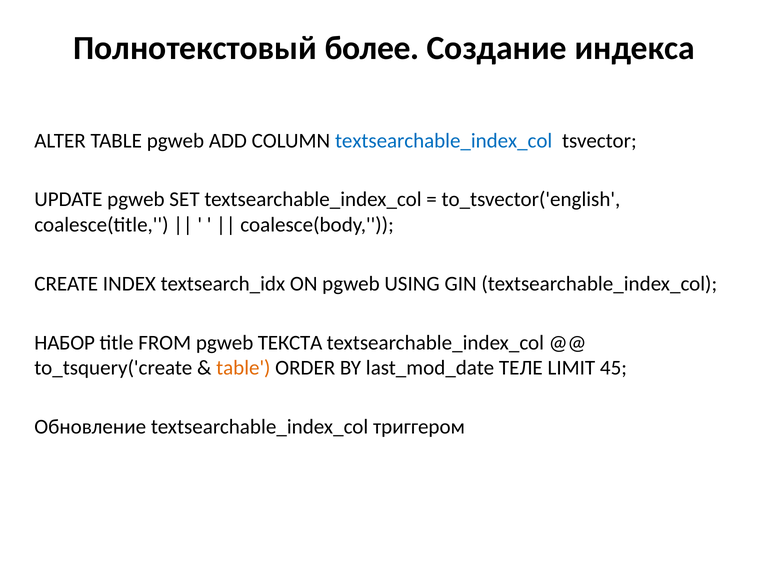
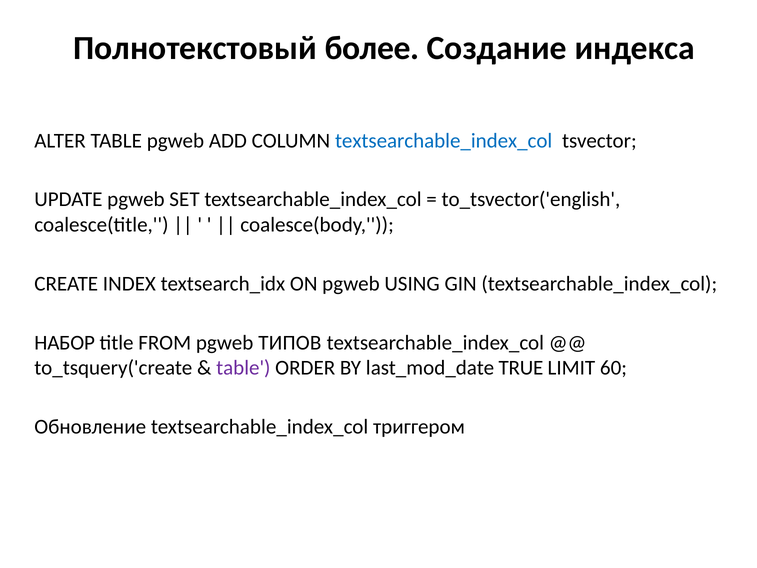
ТЕКСТА: ТЕКСТА -> ТИПОВ (290, 343)
table colour: orange -> purple (243, 368)
ТЕЛЕ: ТЕЛЕ -> TRUE (521, 368)
45: 45 -> 60 (613, 368)
